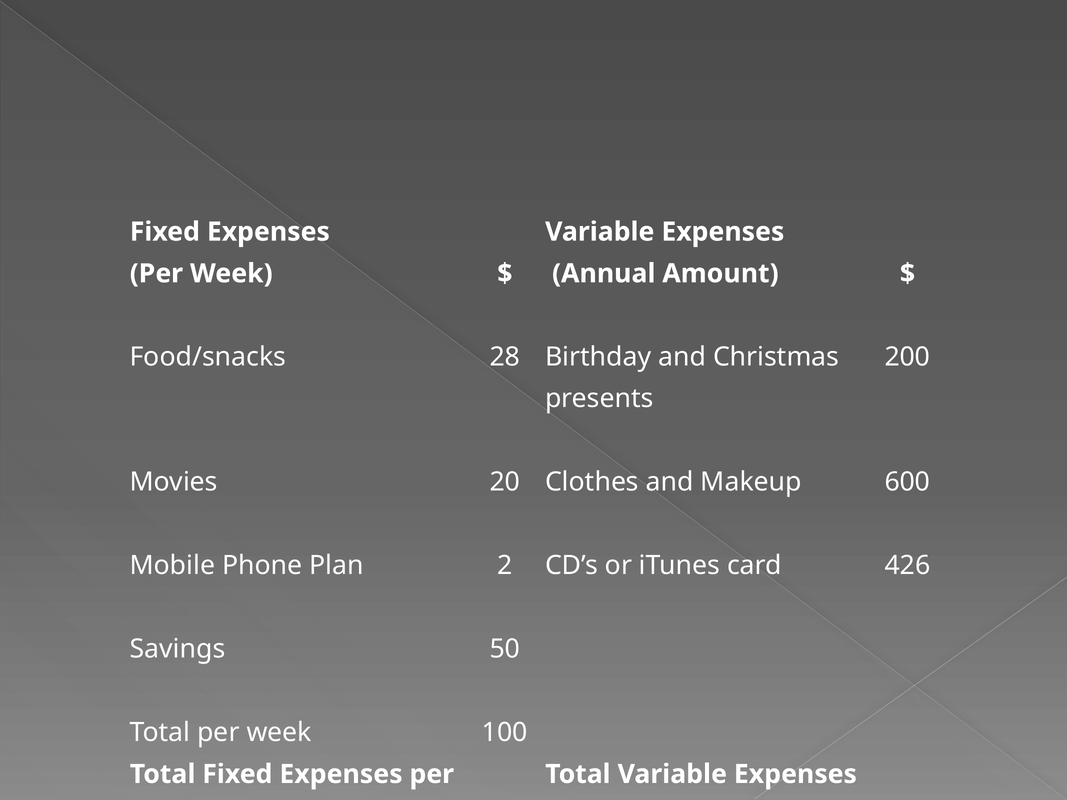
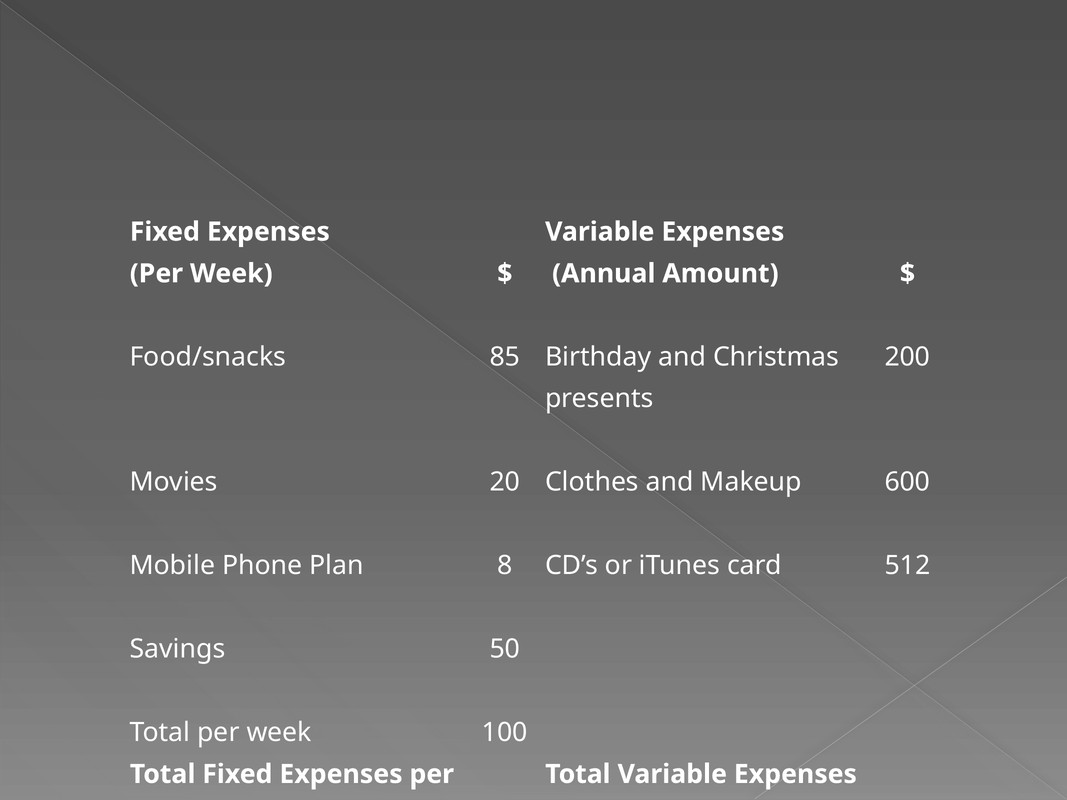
28: 28 -> 85 (505, 357)
2: 2 -> 8 (505, 566)
426: 426 -> 512 (907, 566)
